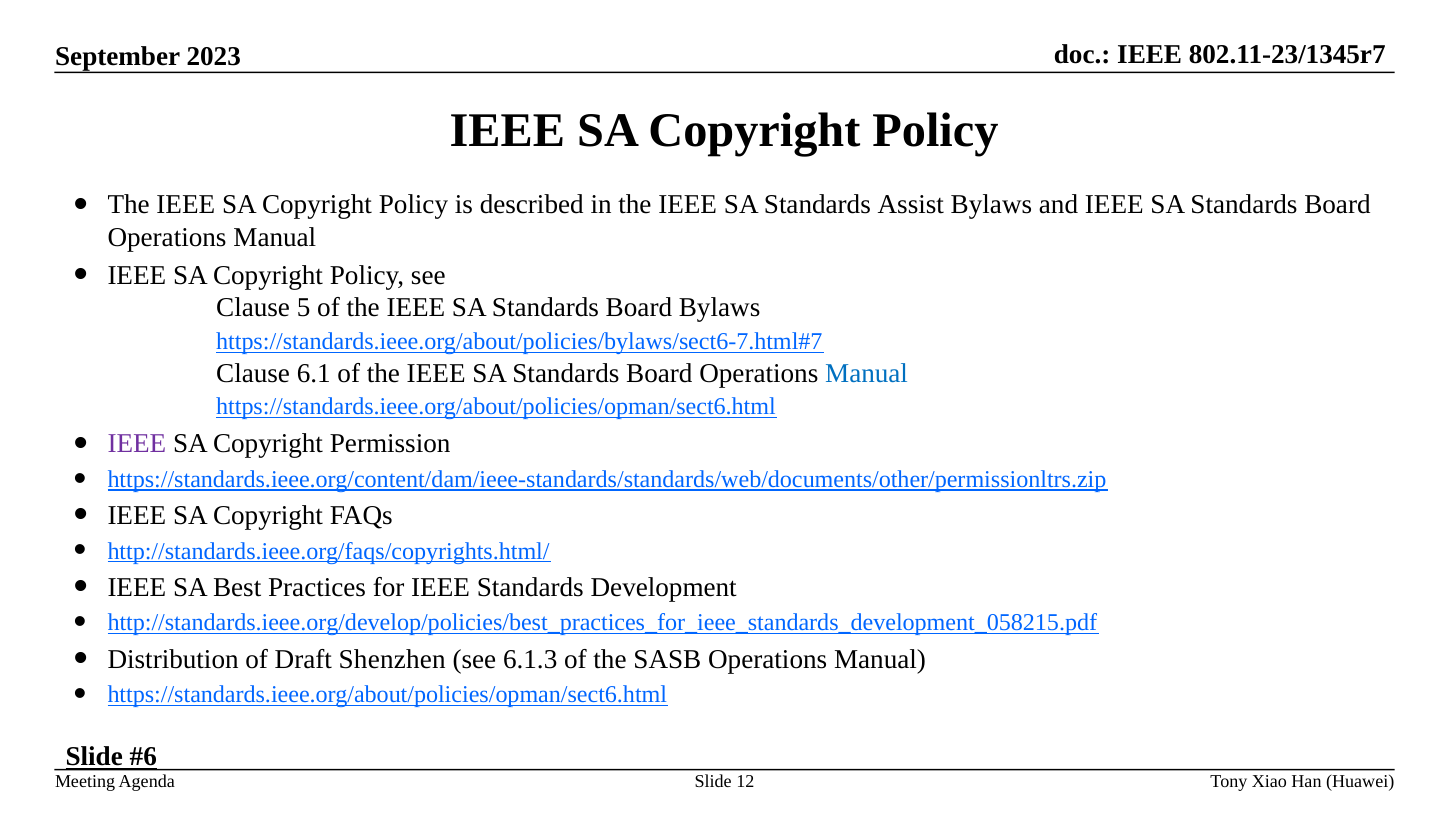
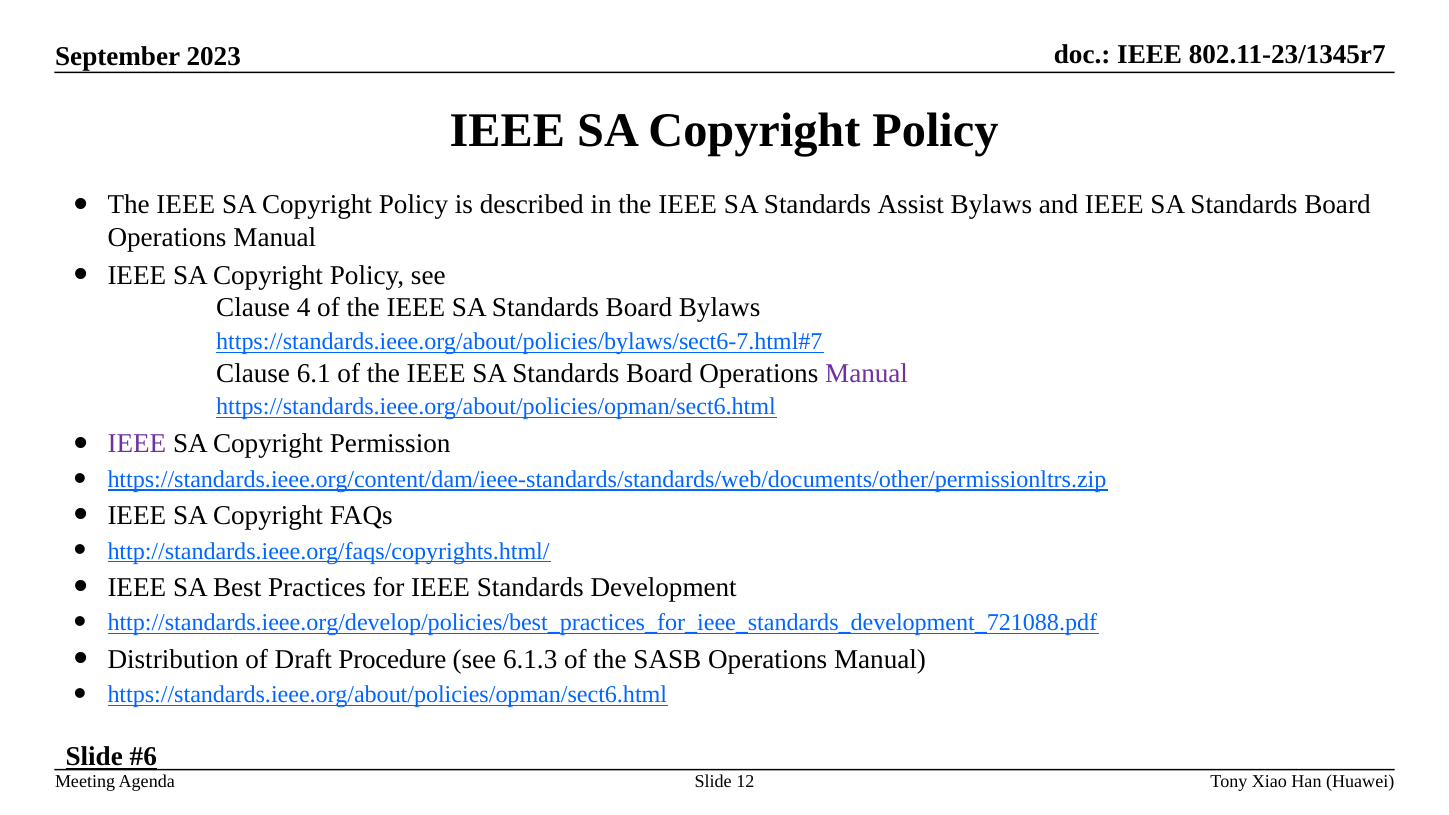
5: 5 -> 4 (304, 308)
Manual colour: blue -> purple (867, 373)
http://standards.ieee.org/develop/policies/best_practices_for_ieee_standards_development_058215.pdf: http://standards.ieee.org/develop/policies/best_practices_for_ieee_standards_development_058215.pdf -> http://standards.ieee.org/develop/policies/best_practices_for_ieee_standards_development_721088.pdf (602, 623)
Shenzhen: Shenzhen -> Procedure (392, 659)
